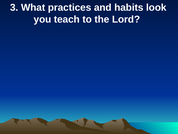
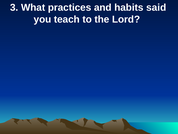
look: look -> said (156, 7)
